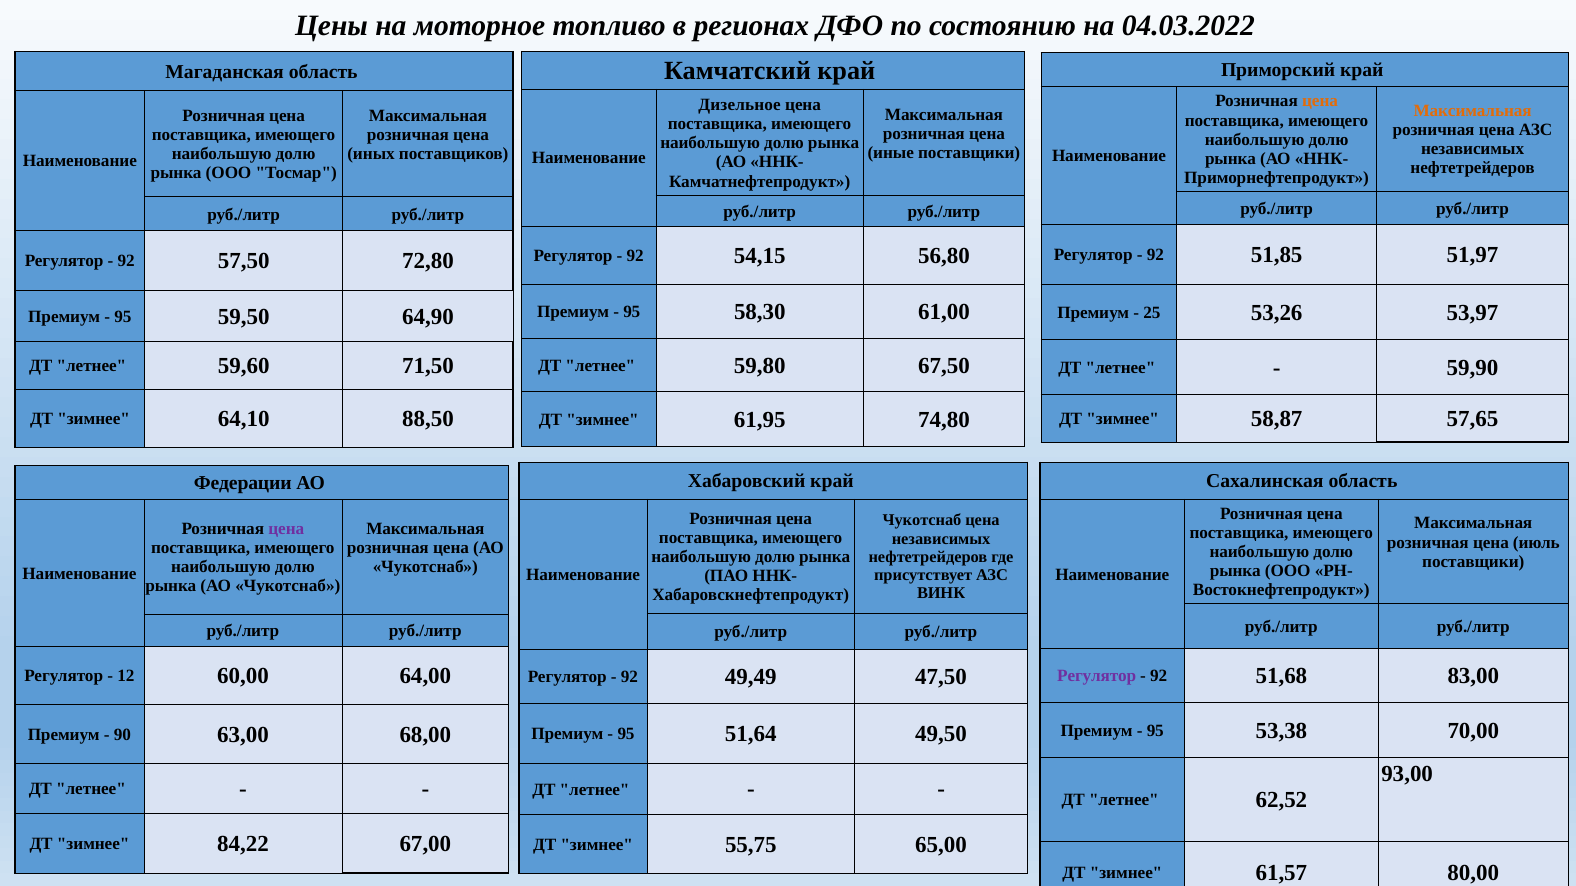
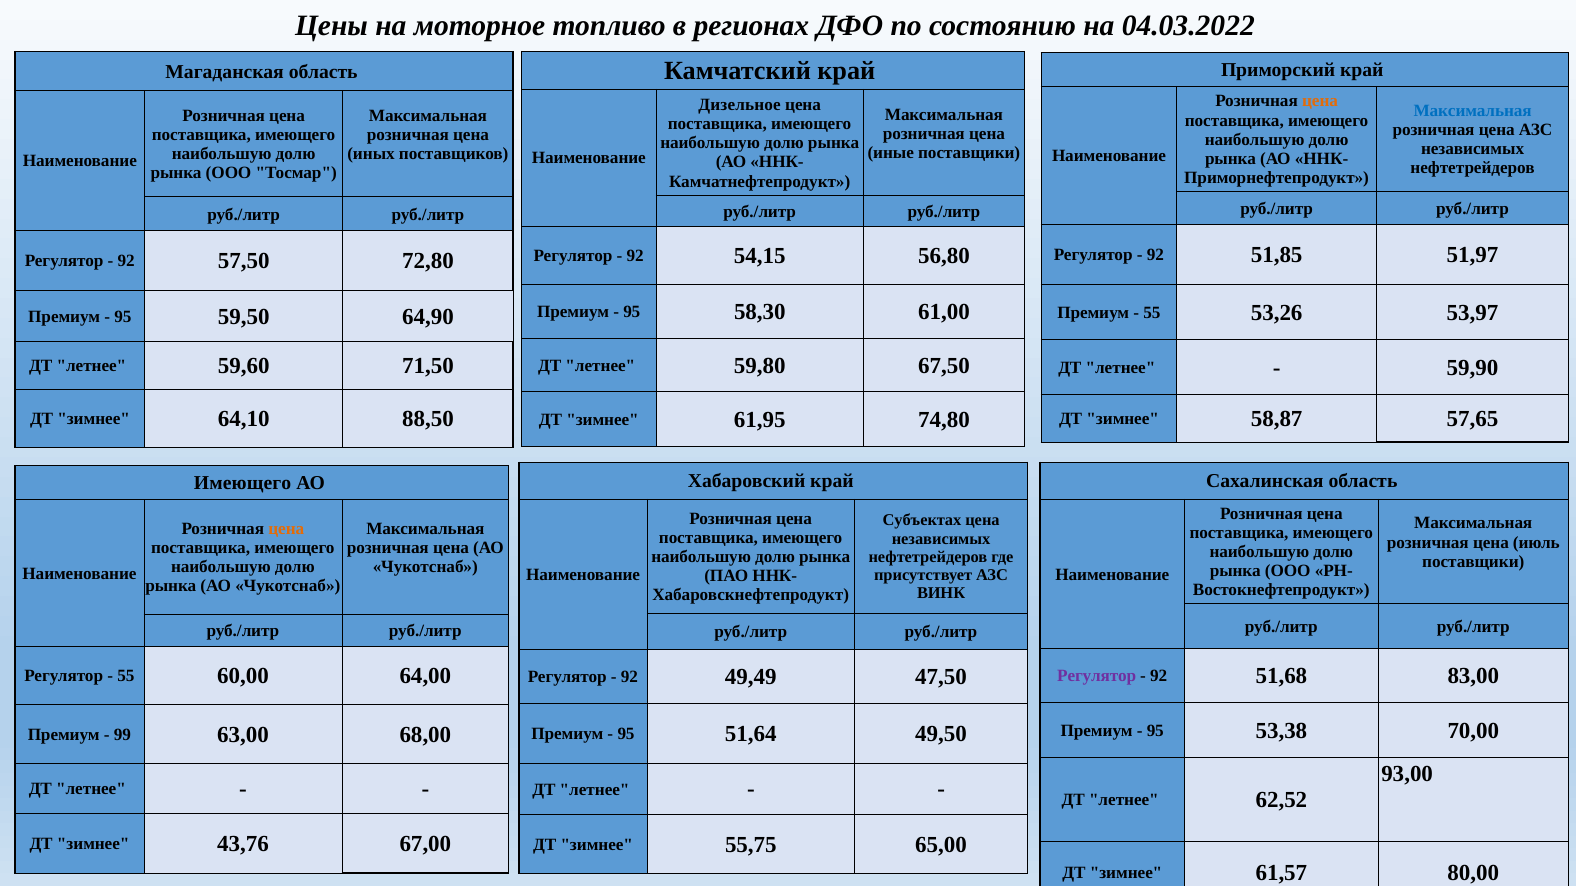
Максимальная colour: orange -> blue (1473, 111)
25: 25 -> 55 (1152, 313)
Федерации: Федерации -> Имеющего (243, 484)
Чукотснаб: Чукотснаб -> Субъектах (922, 521)
цена colour: purple -> orange (286, 529)
12: 12 -> 55 (126, 677)
90: 90 -> 99 (122, 735)
84,22: 84,22 -> 43,76 (243, 844)
